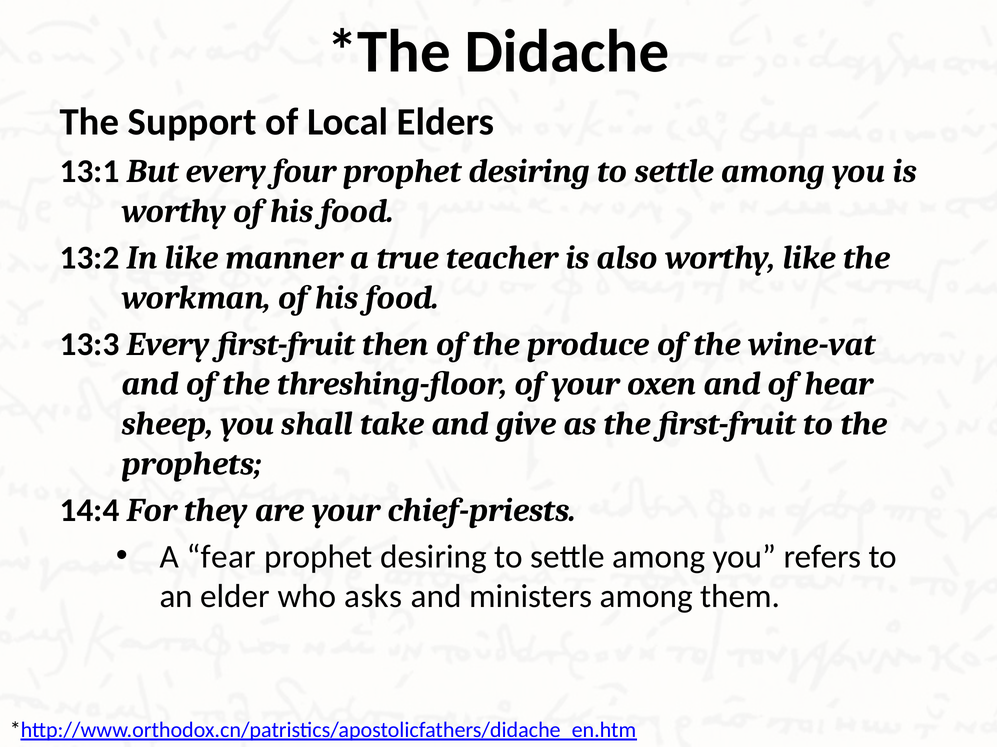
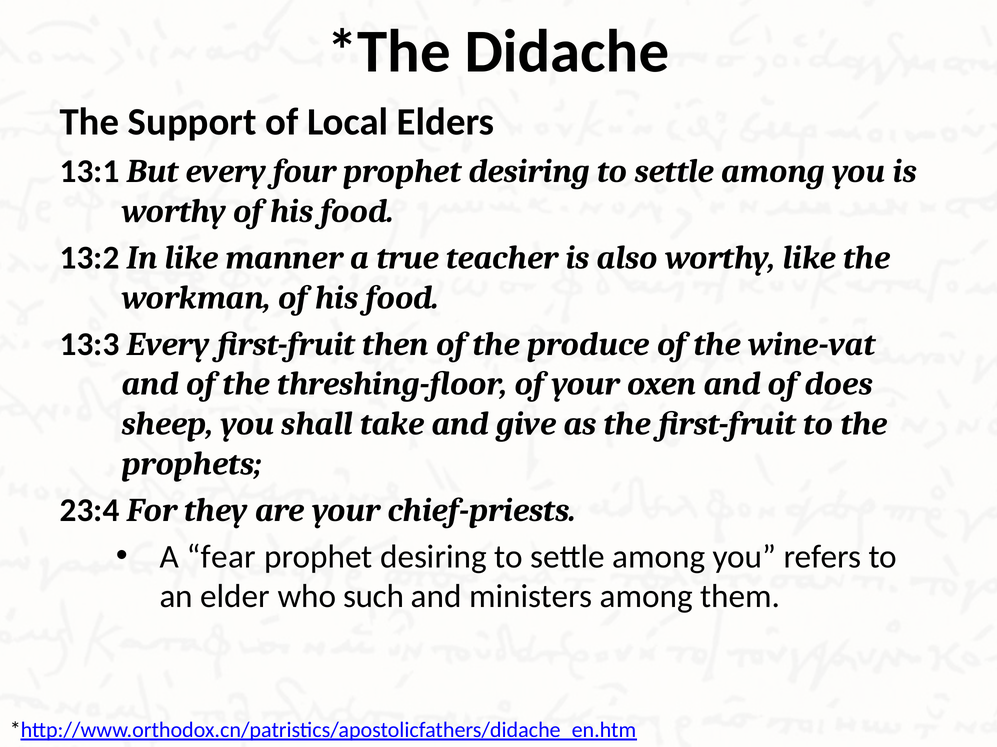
hear: hear -> does (839, 384)
14:4: 14:4 -> 23:4 (90, 511)
asks: asks -> such (374, 597)
